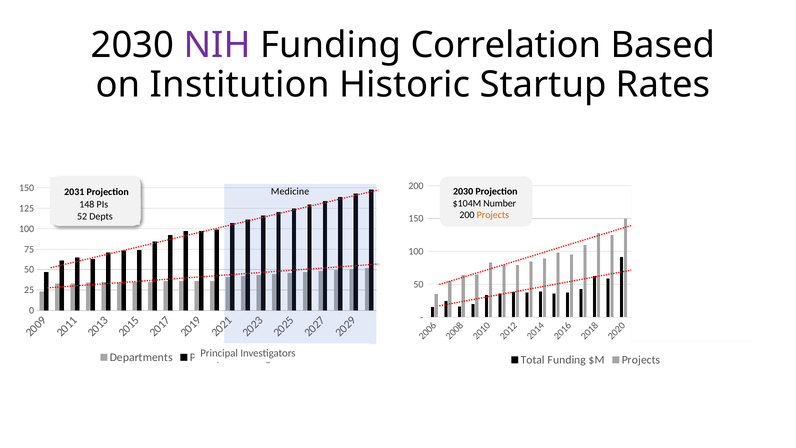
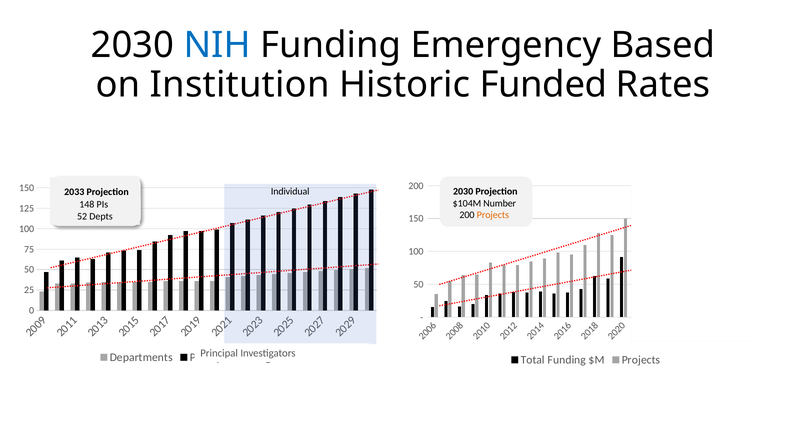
NIH colour: purple -> blue (217, 45)
Correlation: Correlation -> Emergency (506, 45)
Startup: Startup -> Funded (543, 85)
Medicine: Medicine -> Individual (290, 191)
2031: 2031 -> 2033 (74, 192)
